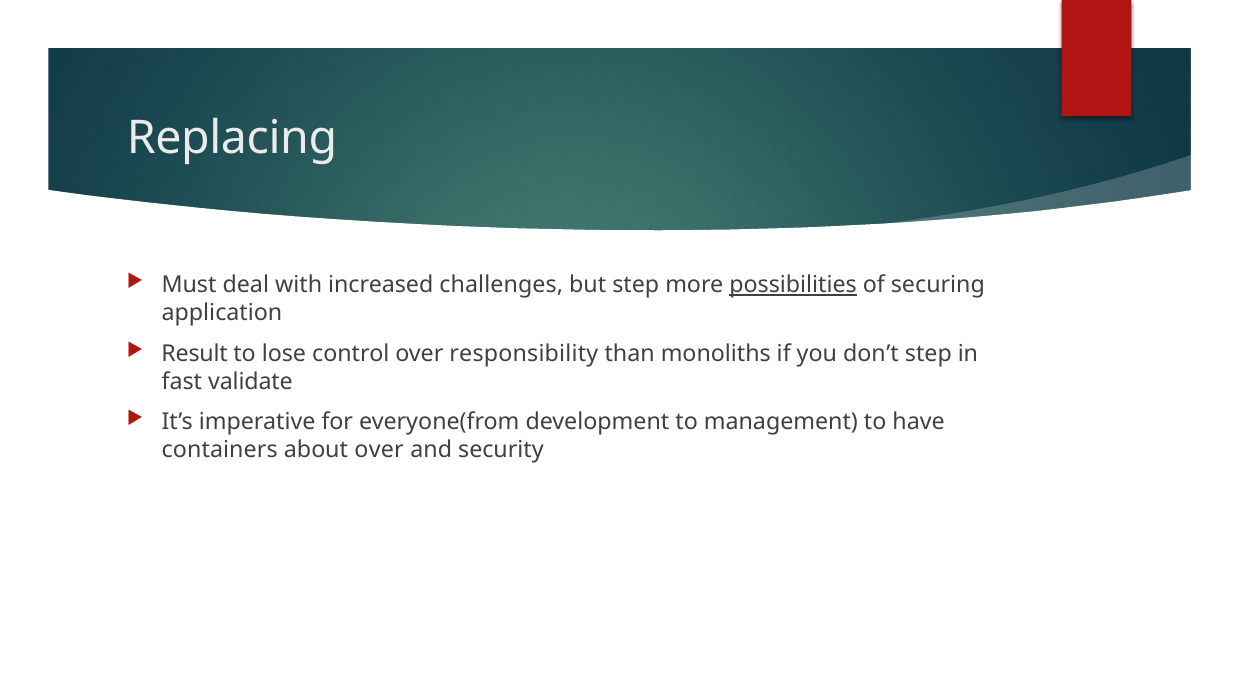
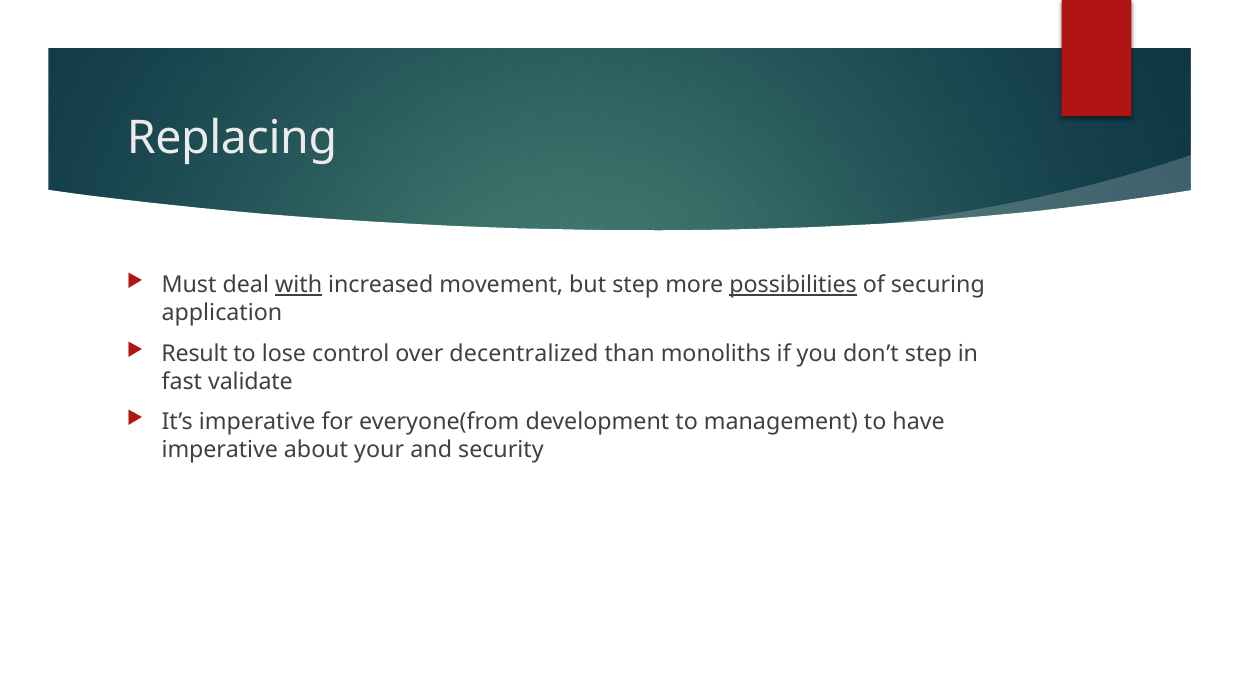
with underline: none -> present (299, 285)
challenges: challenges -> movement (501, 285)
responsibility: responsibility -> decentralized (524, 354)
containers: containers -> imperative (220, 450)
about over: over -> your (379, 450)
